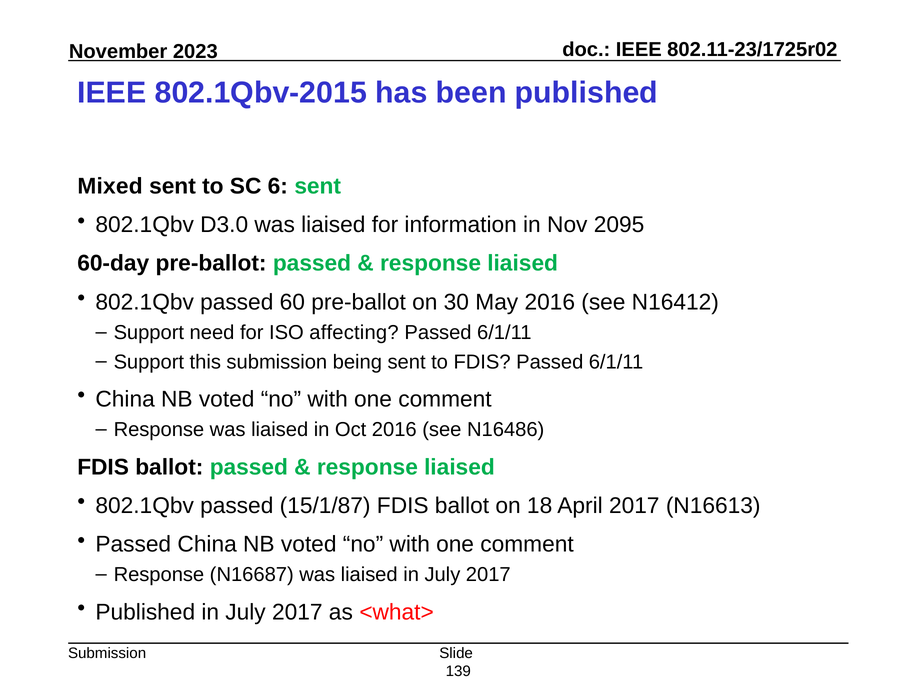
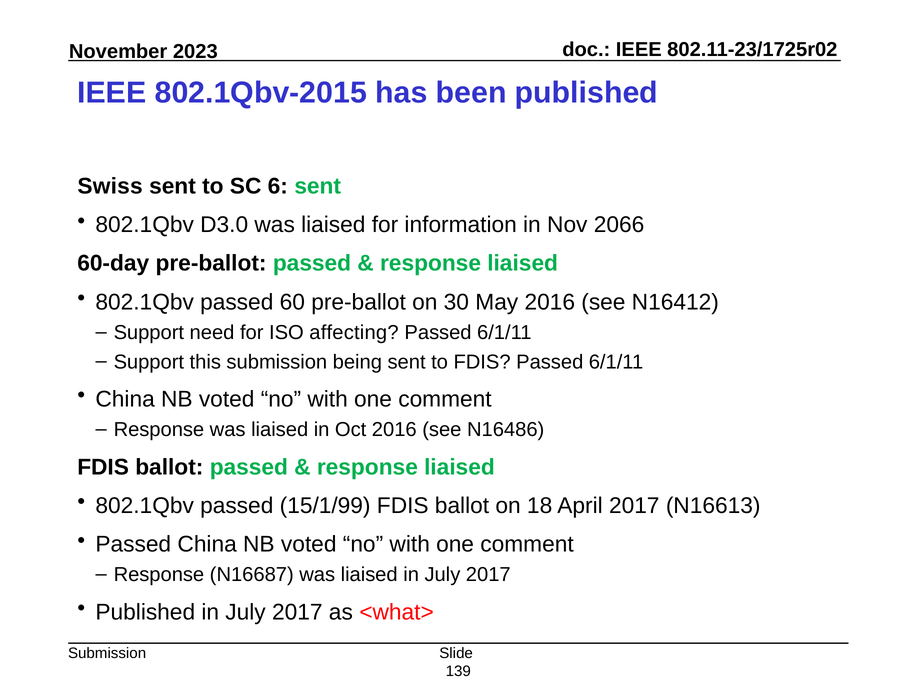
Mixed: Mixed -> Swiss (110, 186)
2095: 2095 -> 2066 (619, 225)
15/1/87: 15/1/87 -> 15/1/99 (325, 506)
